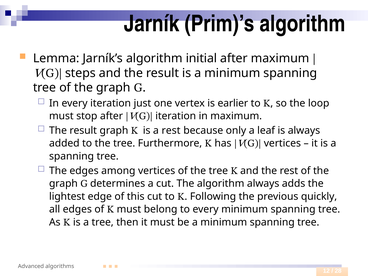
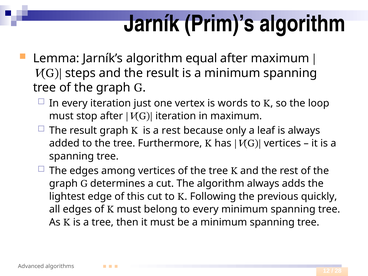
initial: initial -> equal (202, 58)
earlier: earlier -> words (233, 103)
